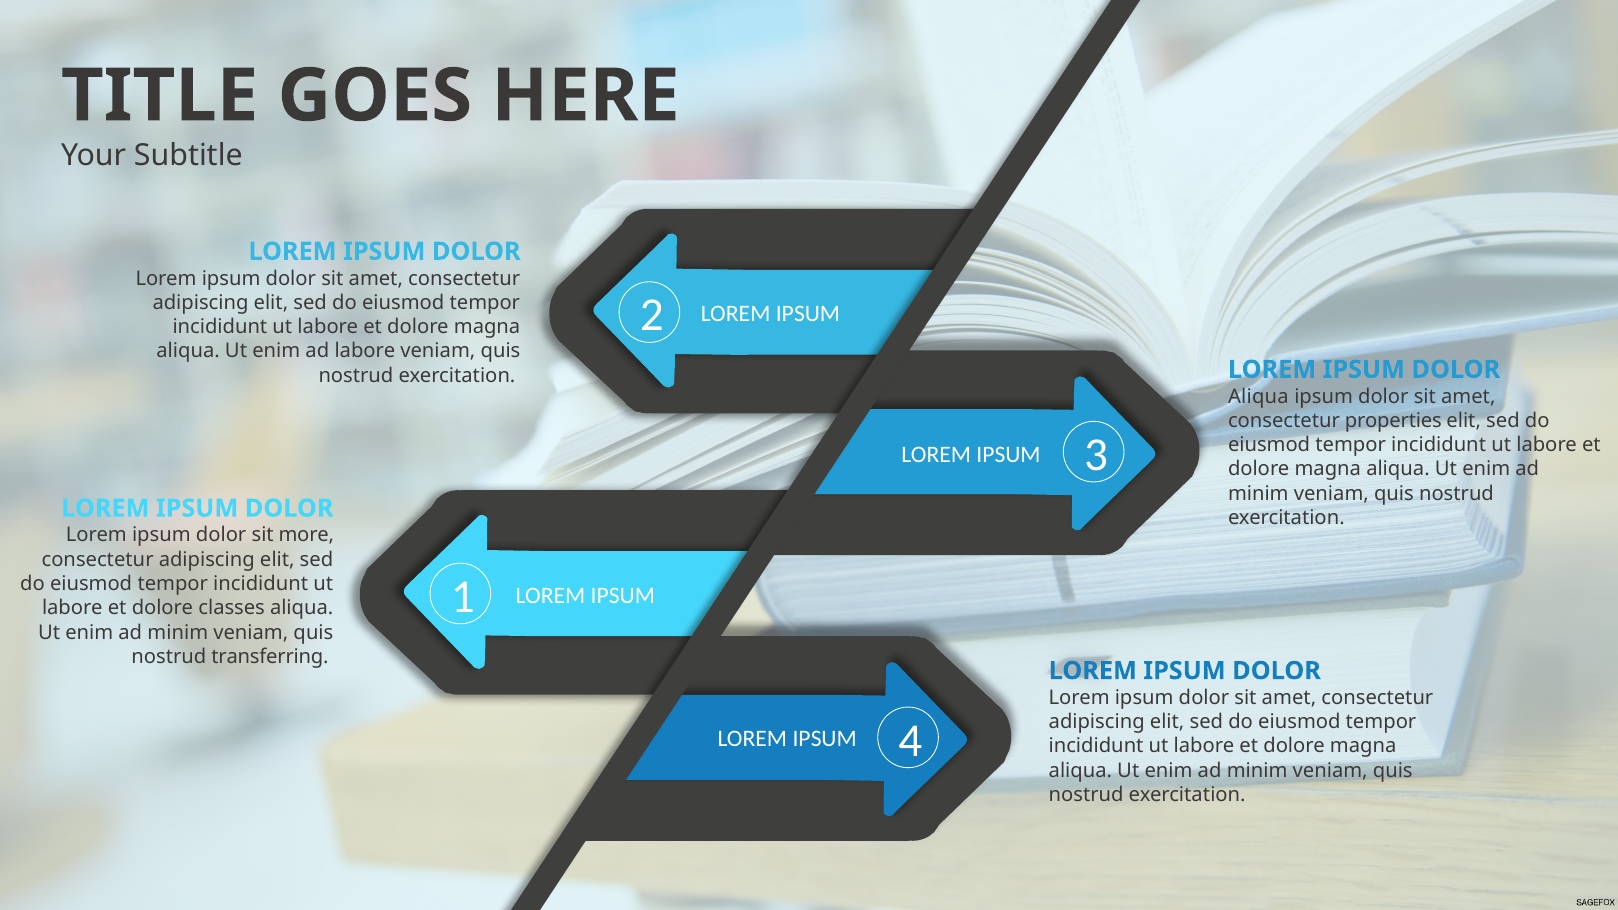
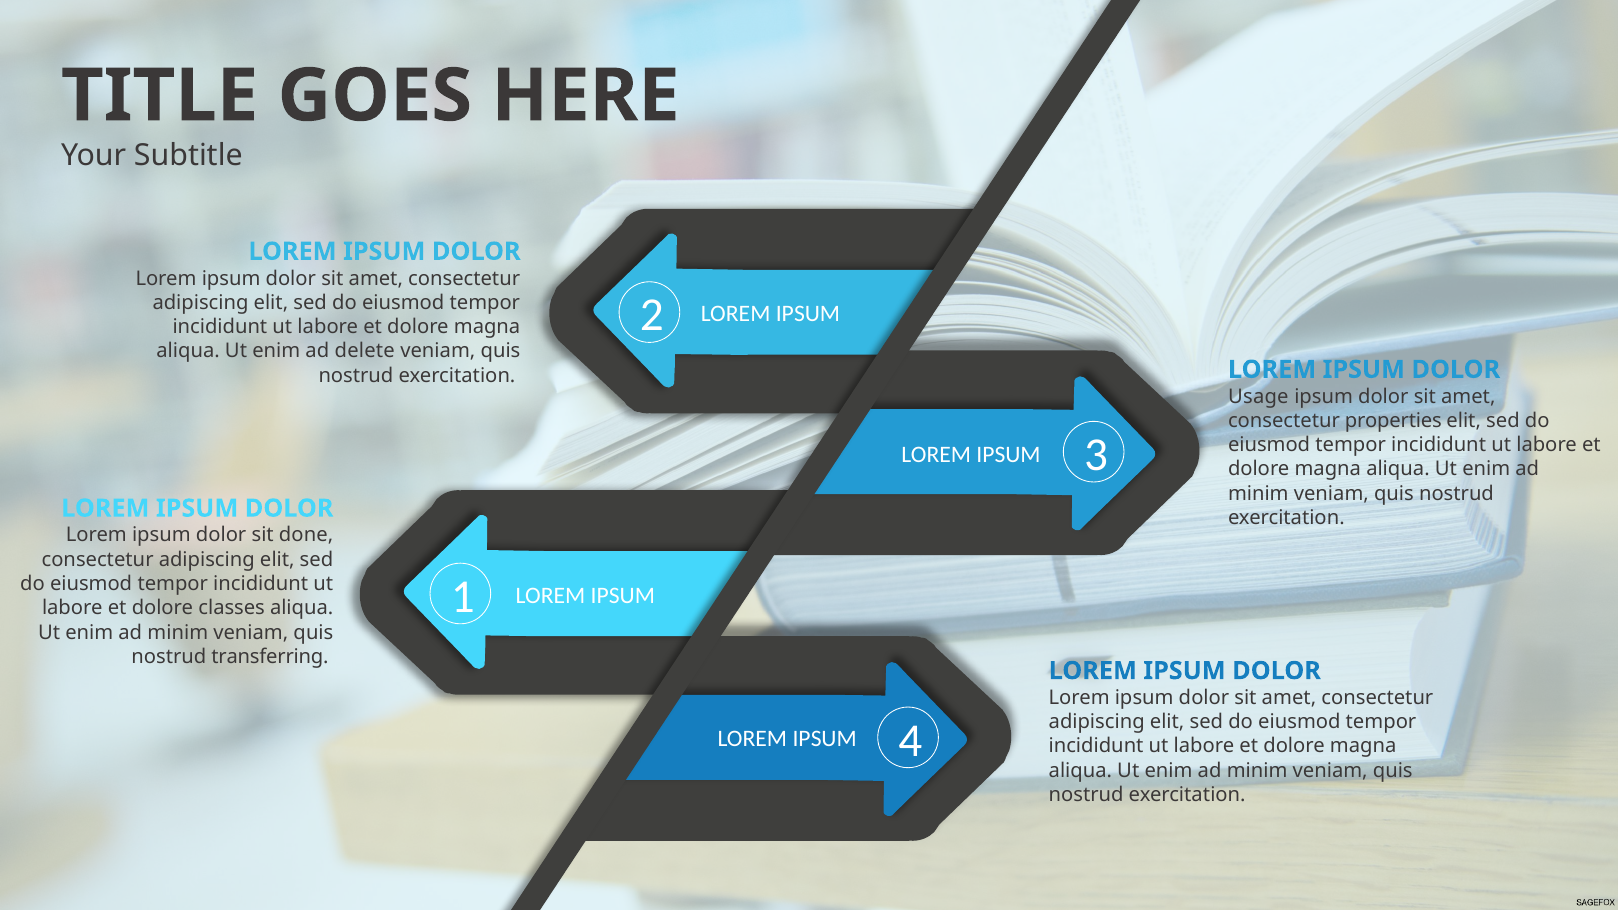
ad labore: labore -> delete (365, 351)
Aliqua: Aliqua -> Usage (1258, 397)
more: more -> done (306, 535)
